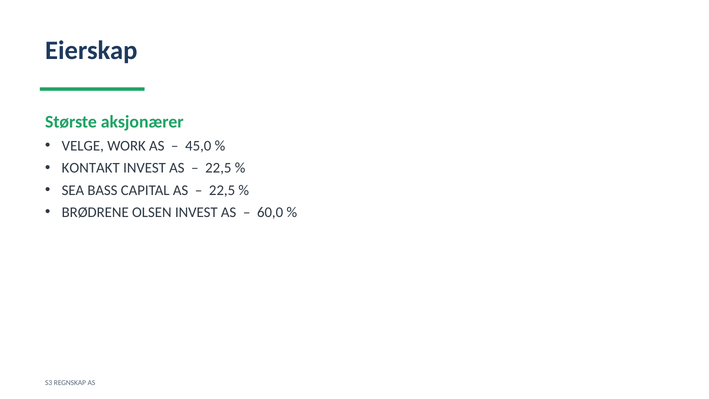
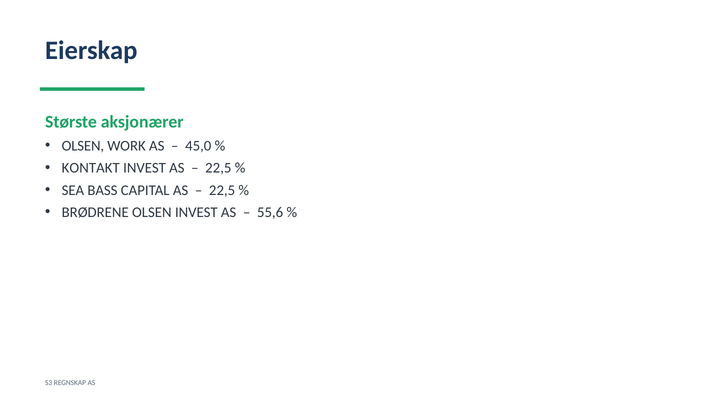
VELGE: VELGE -> OLSEN (83, 146)
60,0: 60,0 -> 55,6 (270, 212)
